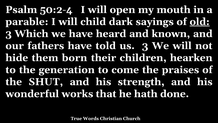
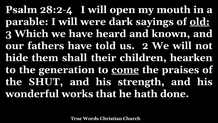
50:2-4: 50:2-4 -> 28:2-4 (56, 10)
child: child -> were (93, 22)
us 3: 3 -> 2 (145, 46)
born: born -> shall (75, 58)
come underline: none -> present (125, 70)
